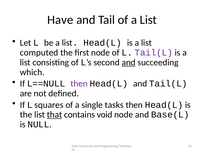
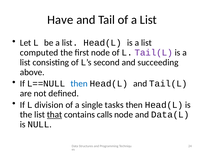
and underline: present -> none (129, 62)
which: which -> above (32, 72)
then colour: purple -> blue (79, 84)
squares: squares -> division (49, 105)
void: void -> calls (105, 115)
Base(L: Base(L -> Data(L (170, 115)
